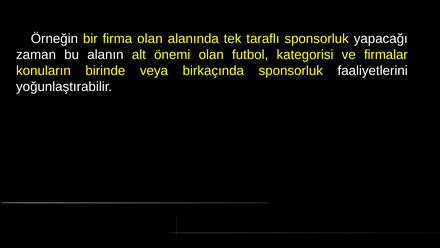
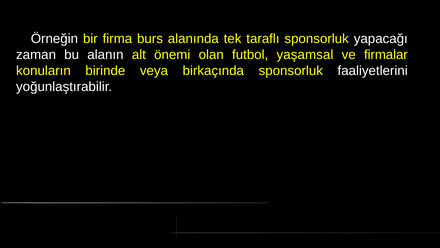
firma olan: olan -> burs (150, 39)
kategorisi: kategorisi -> yaşamsal (305, 55)
